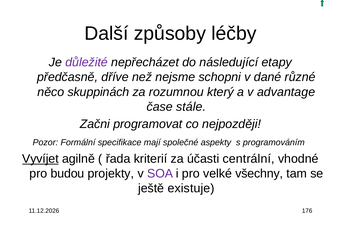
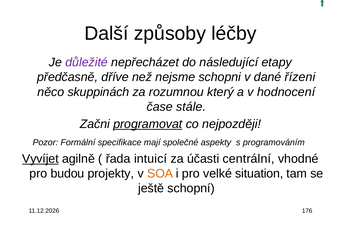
různé: různé -> řízeni (300, 77)
advantage: advantage -> hodnocení (286, 92)
programovat underline: none -> present (148, 124)
kriterií: kriterií -> intuicí (151, 159)
SOA colour: purple -> orange (160, 173)
všechny: všechny -> situation (259, 173)
existuje: existuje -> schopní (191, 188)
